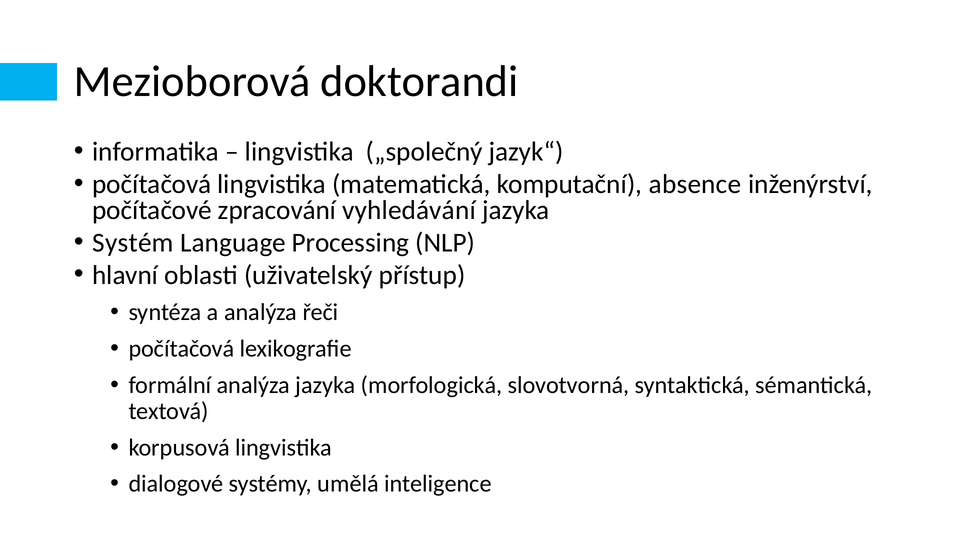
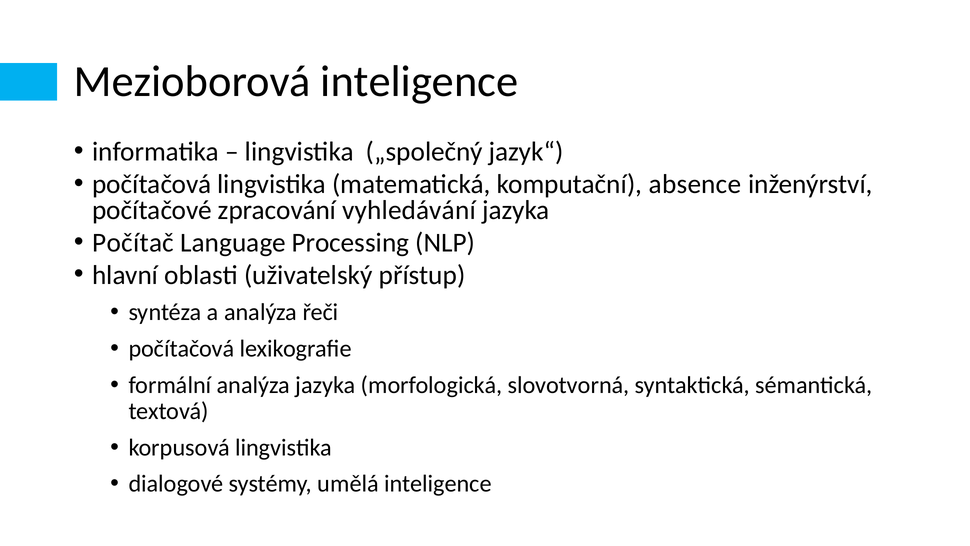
Mezioborová doktorandi: doktorandi -> inteligence (419, 82)
Systém: Systém -> Počítač (133, 243)
